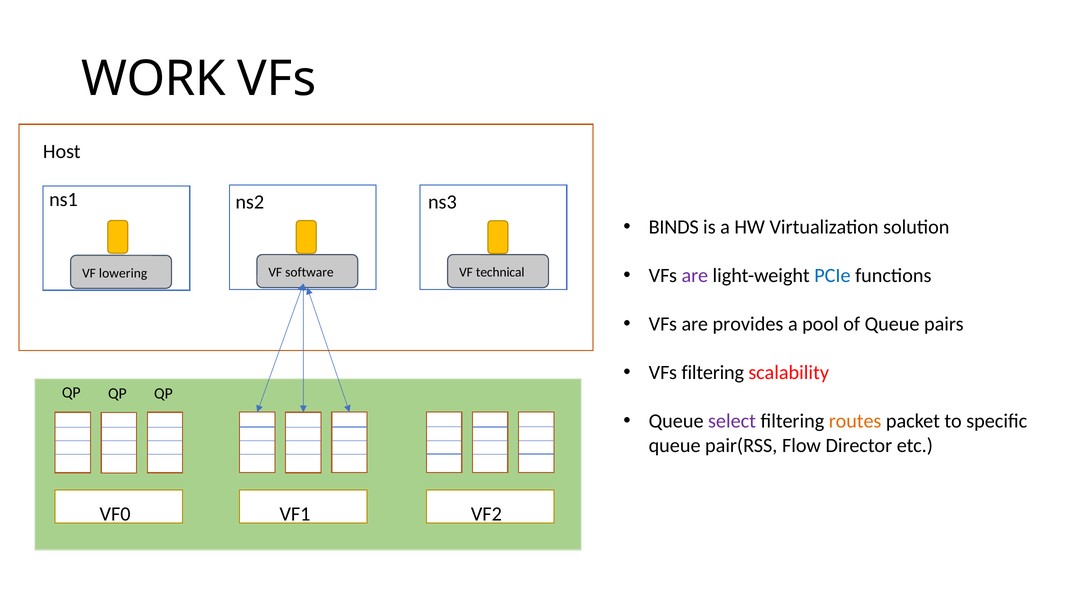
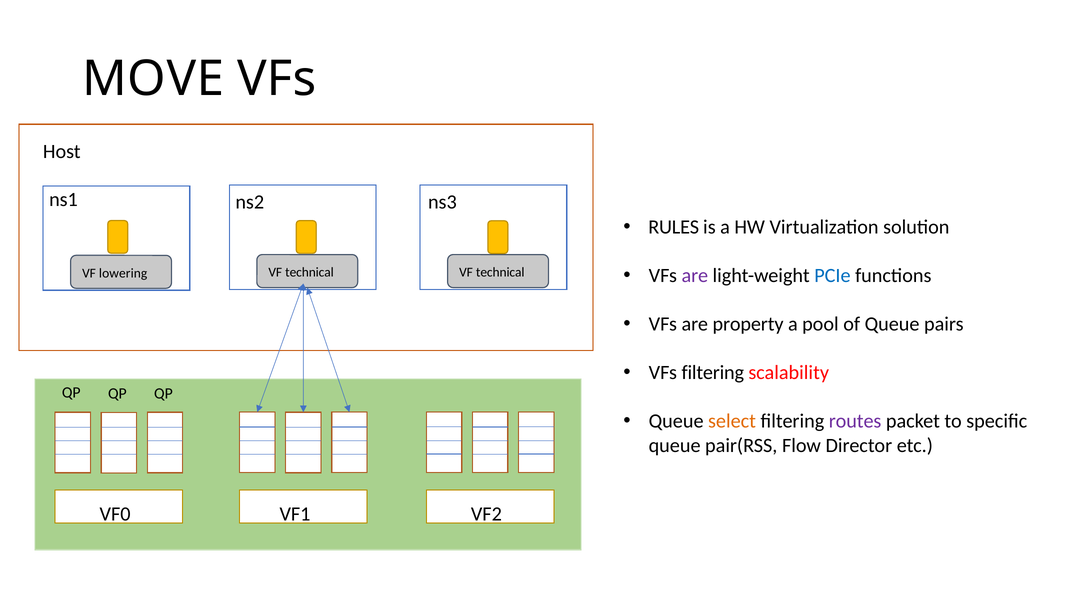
WORK: WORK -> MOVE (153, 79)
BINDS: BINDS -> RULES (674, 227)
software: software -> technical (309, 272)
provides: provides -> property (748, 324)
select colour: purple -> orange (732, 421)
routes colour: orange -> purple (855, 421)
